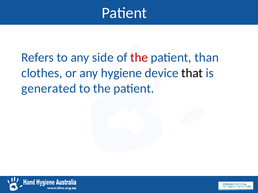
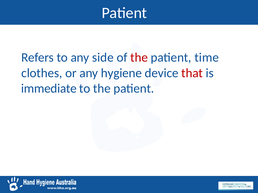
than: than -> time (207, 58)
that colour: black -> red (192, 73)
generated: generated -> immediate (49, 89)
